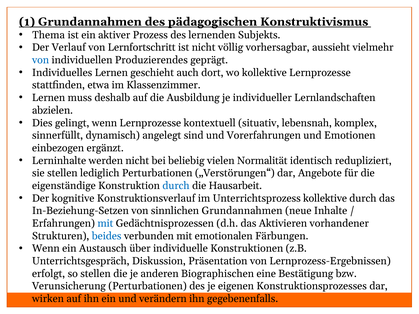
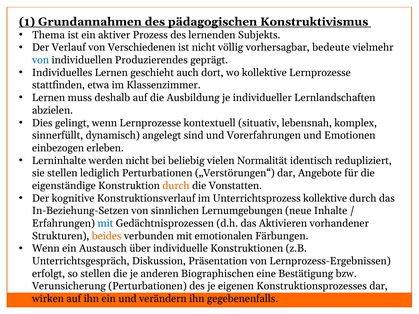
Lernfortschritt: Lernfortschritt -> Verschiedenen (142, 48)
aussieht: aussieht -> bedeute (331, 48)
ergänzt: ergänzt -> erleben (105, 148)
durch colour: blue -> orange (176, 186)
Hausarbeit: Hausarbeit -> Vonstatten (235, 186)
sinnlichen Grundannahmen: Grundannahmen -> Lernumgebungen (242, 211)
beides colour: blue -> orange (107, 236)
